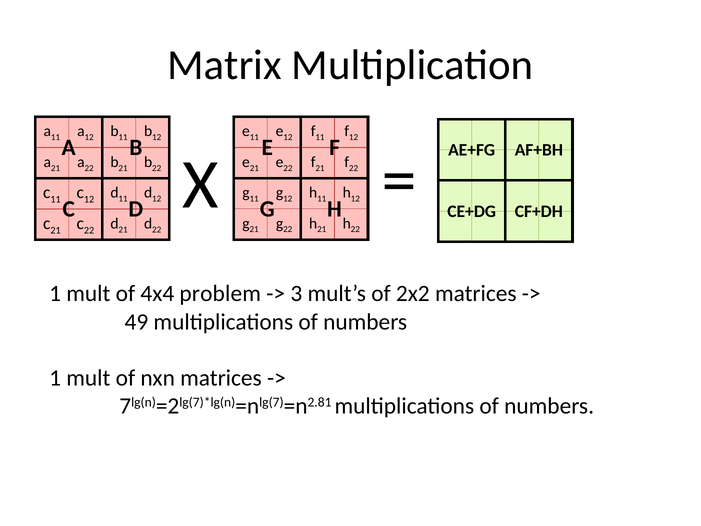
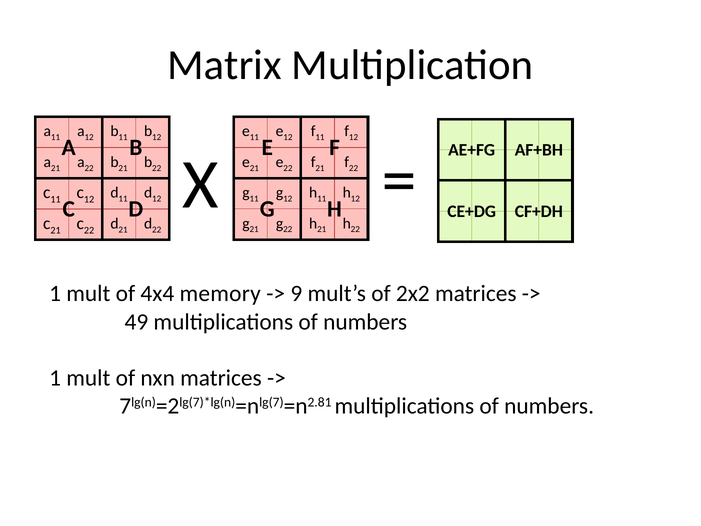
problem: problem -> memory (220, 294)
3: 3 -> 9 (296, 294)
